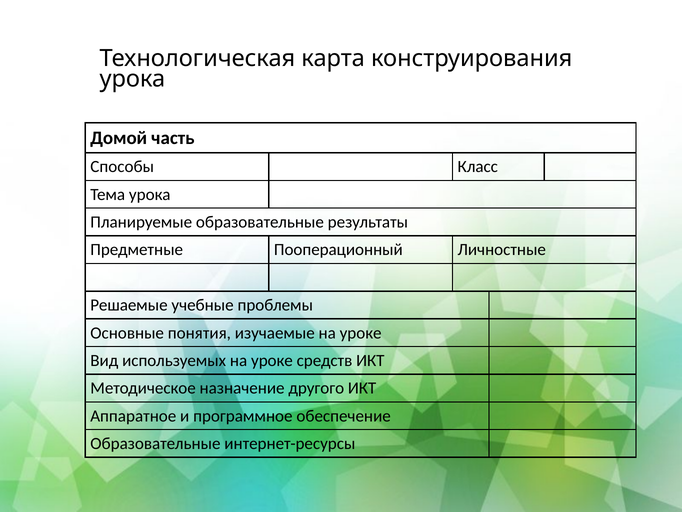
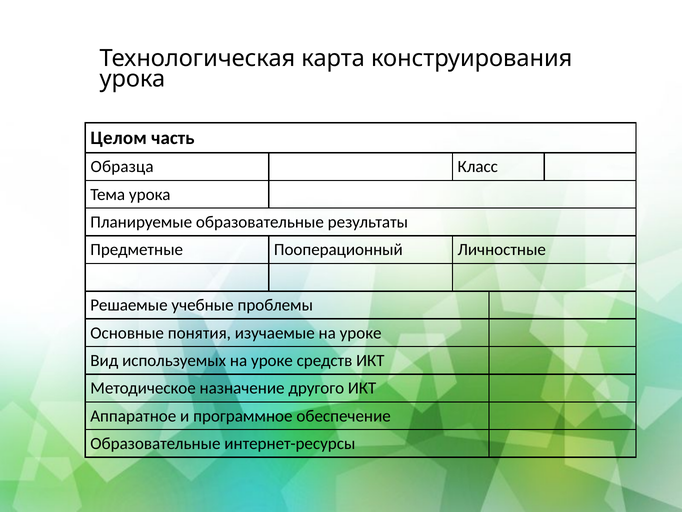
Домой: Домой -> Целом (119, 138)
Способы: Способы -> Образца (122, 167)
